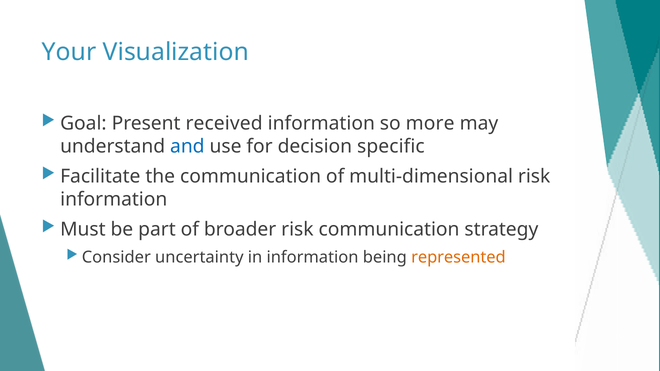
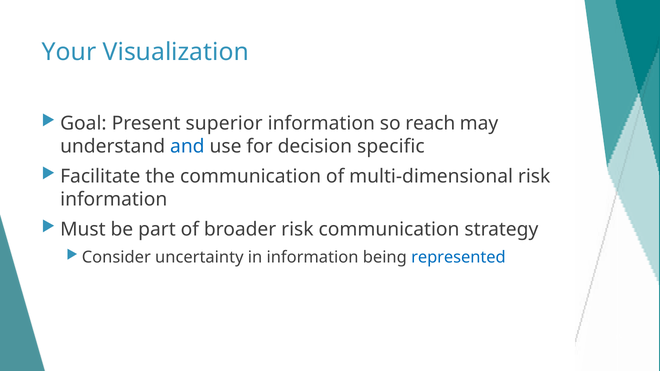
received: received -> superior (224, 123)
more: more -> reach (430, 123)
represented colour: orange -> blue (458, 257)
